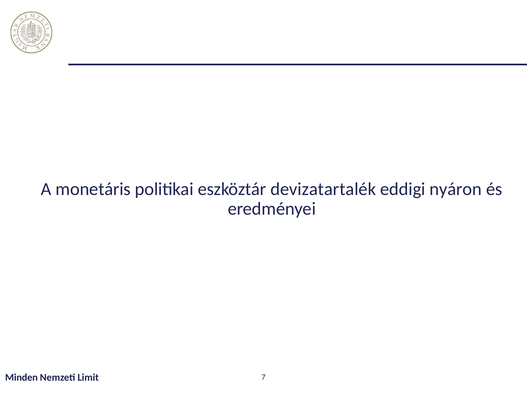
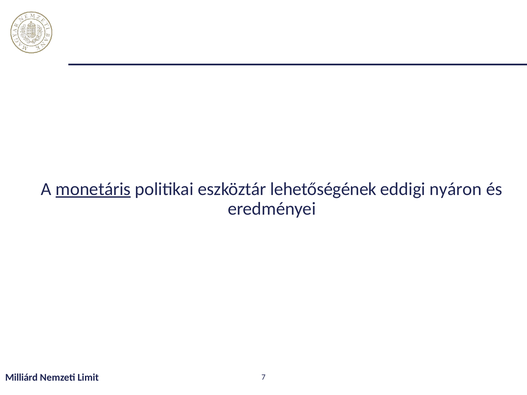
monetáris underline: none -> present (93, 189)
devizatartalék: devizatartalék -> lehetőségének (323, 189)
Minden: Minden -> Milliárd (21, 378)
